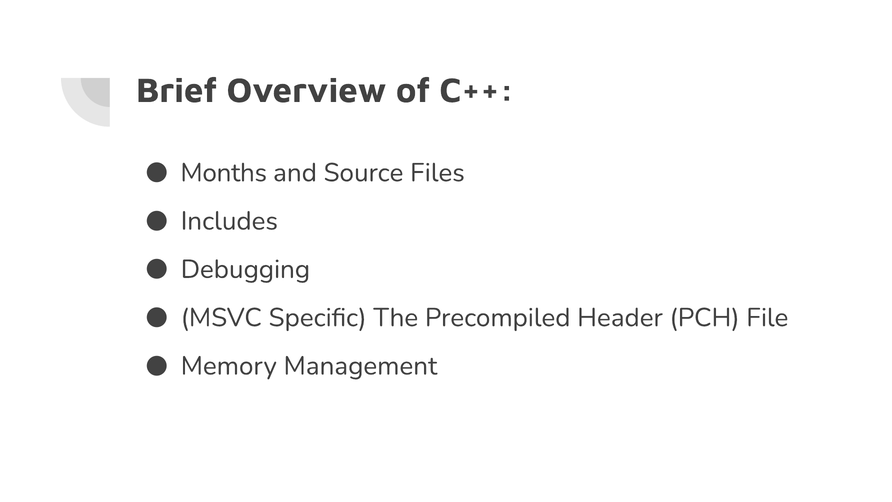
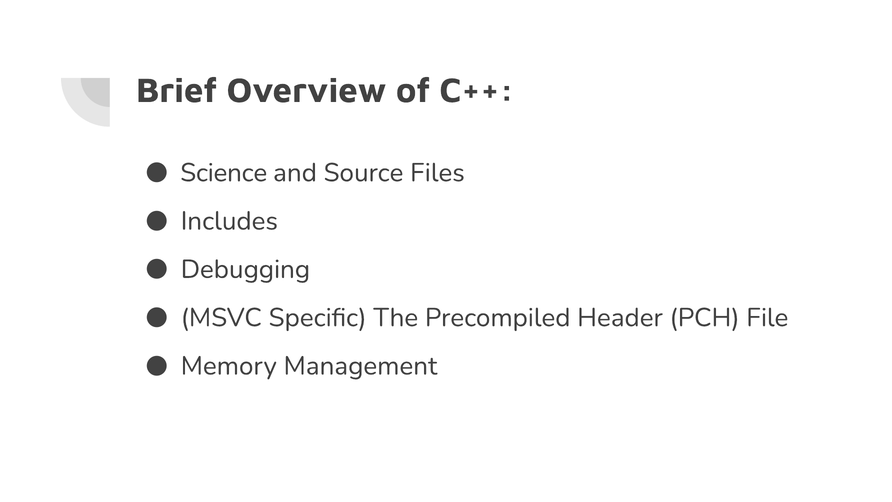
Months: Months -> Science (224, 173)
